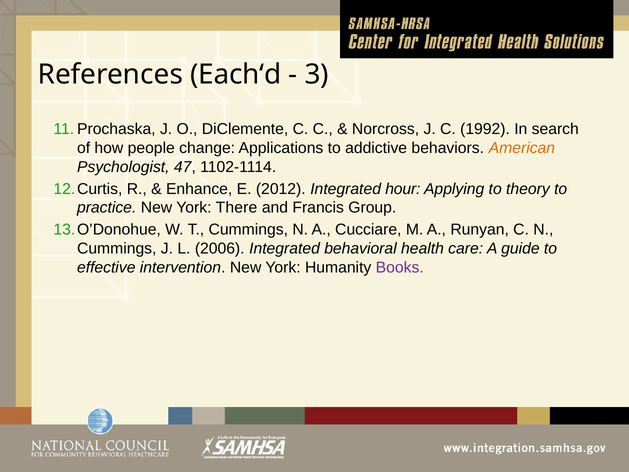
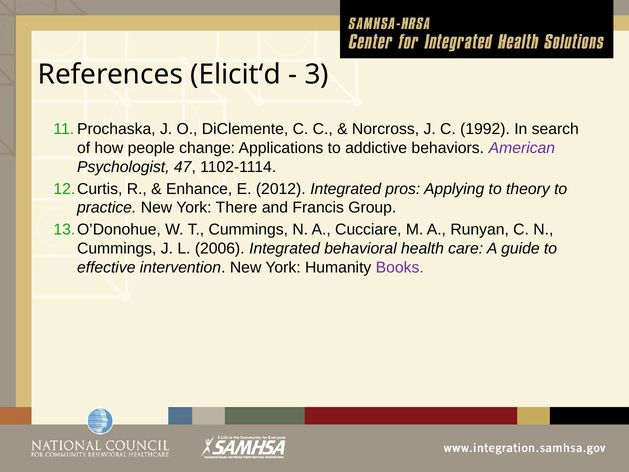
Each‘d: Each‘d -> Elicit‘d (236, 74)
American colour: orange -> purple (522, 148)
hour: hour -> pros (403, 189)
